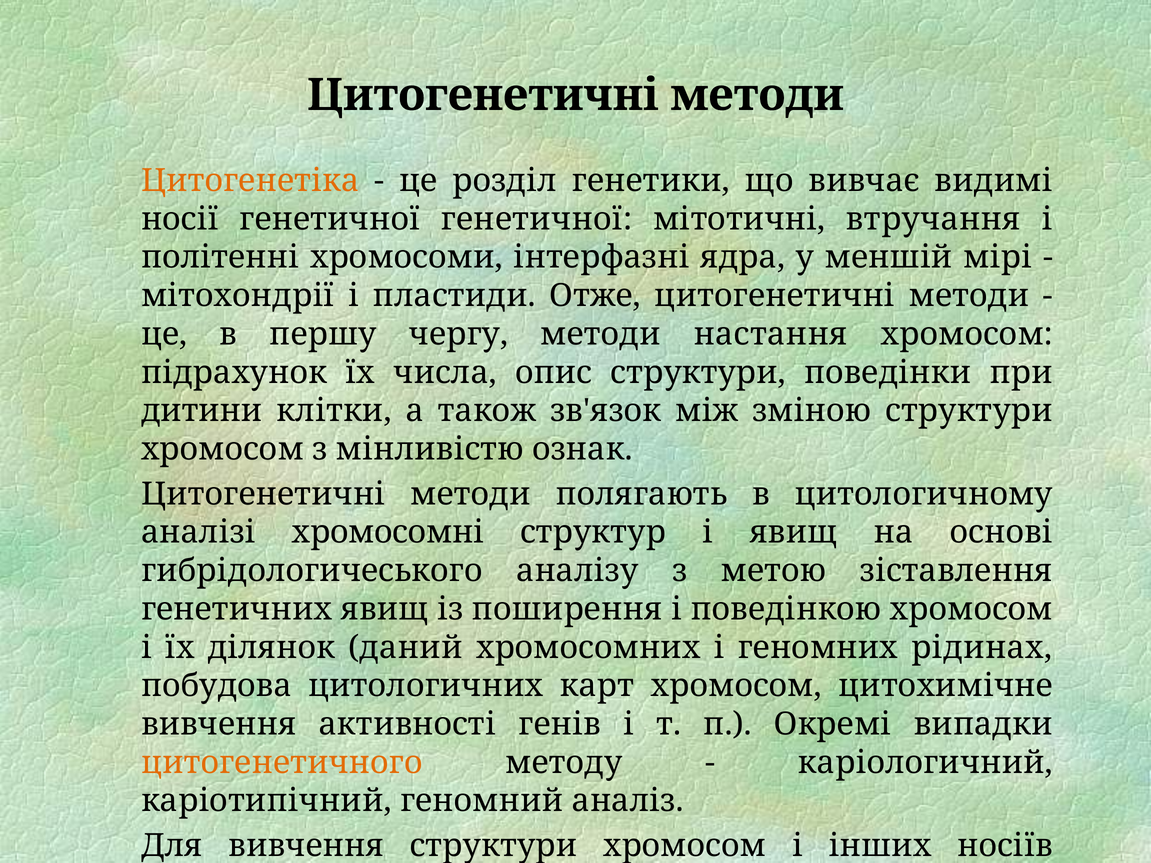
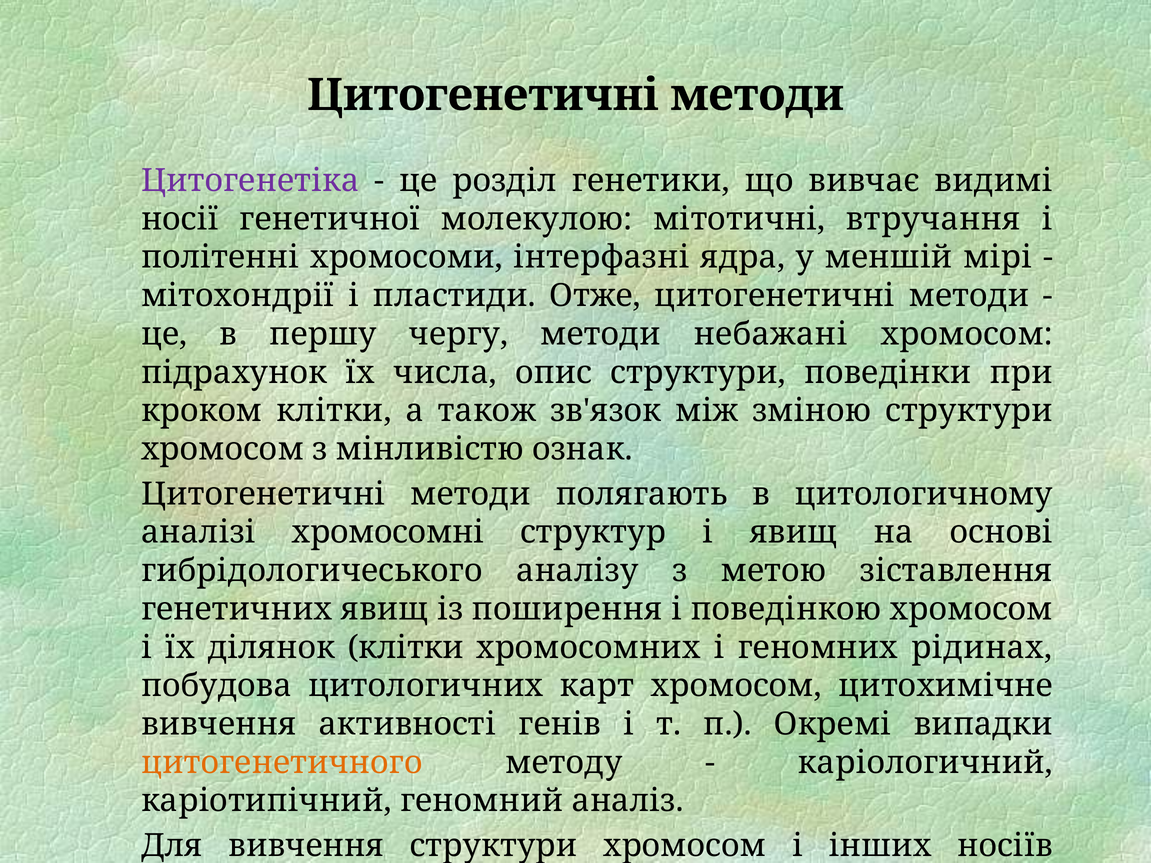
Цитогенетіка colour: orange -> purple (250, 181)
генетичної генетичної: генетичної -> молекулою (537, 219)
настання: настання -> небажані (771, 334)
дитини: дитини -> кроком (202, 411)
ділянок даний: даний -> клітки (406, 648)
